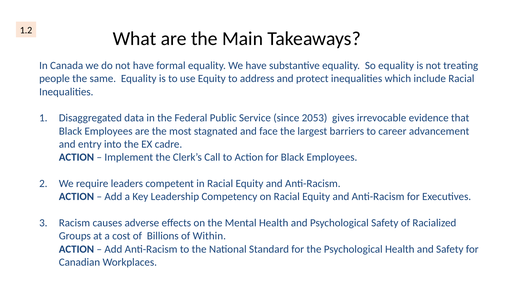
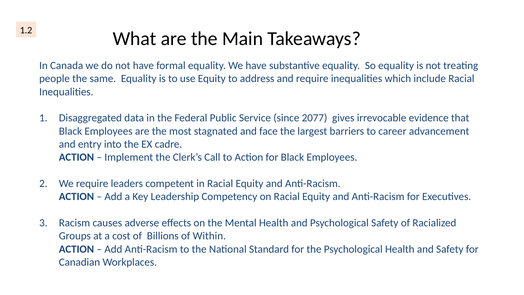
and protect: protect -> require (312, 79)
2053: 2053 -> 2077 (315, 118)
